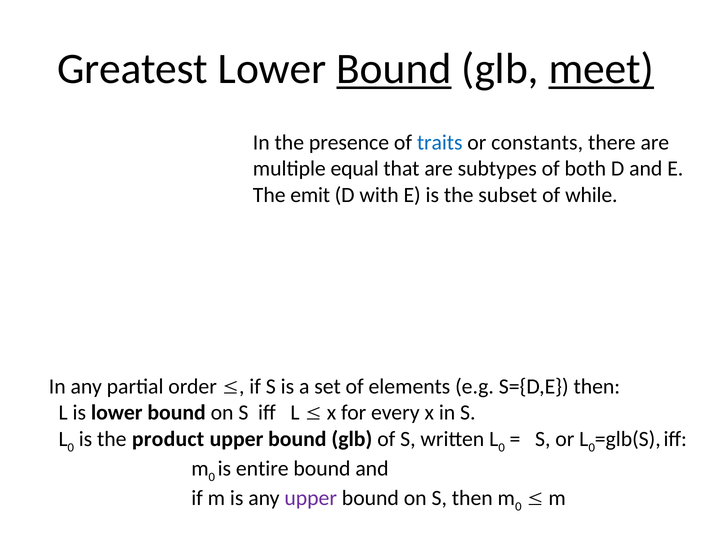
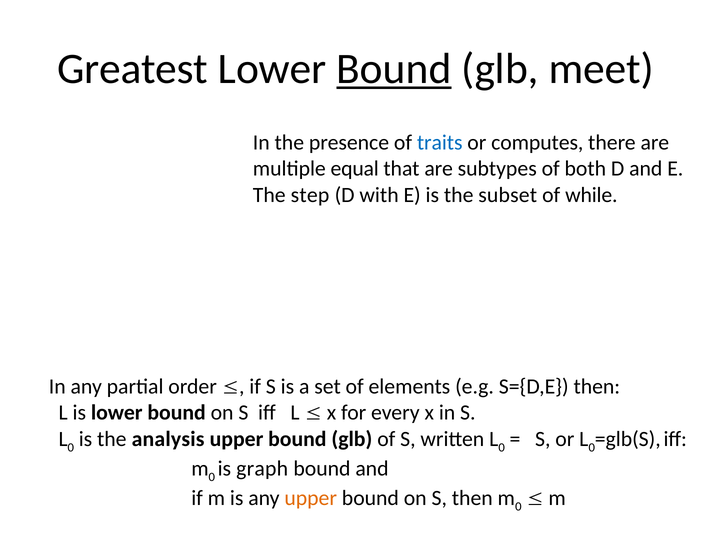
meet underline: present -> none (601, 69)
constants: constants -> computes (537, 143)
emit: emit -> step (310, 195)
product: product -> analysis (168, 439)
entire: entire -> graph (262, 469)
upper colour: purple -> orange (311, 498)
